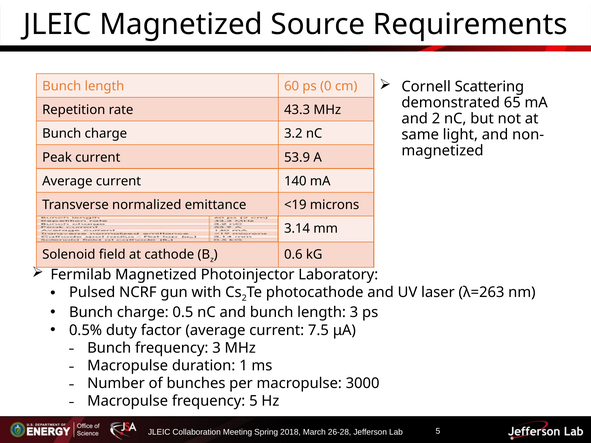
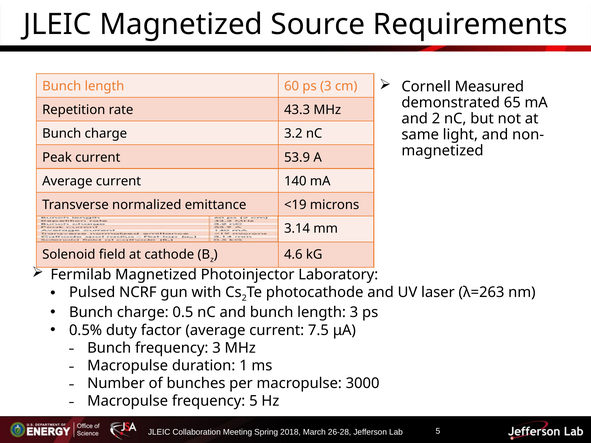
Scattering: Scattering -> Measured (489, 87)
ps 0: 0 -> 3 (326, 86)
0.6: 0.6 -> 4.6 (293, 255)
